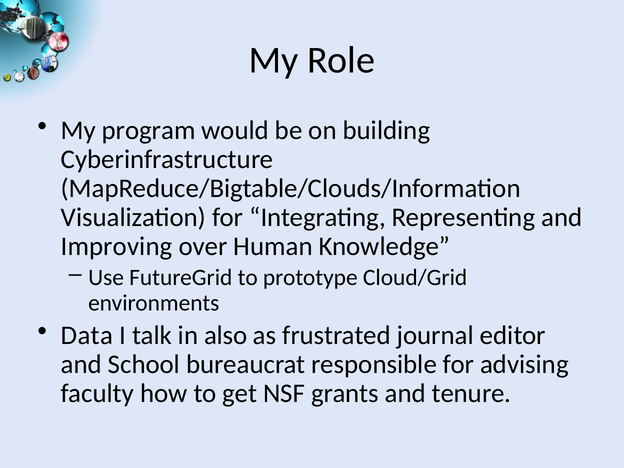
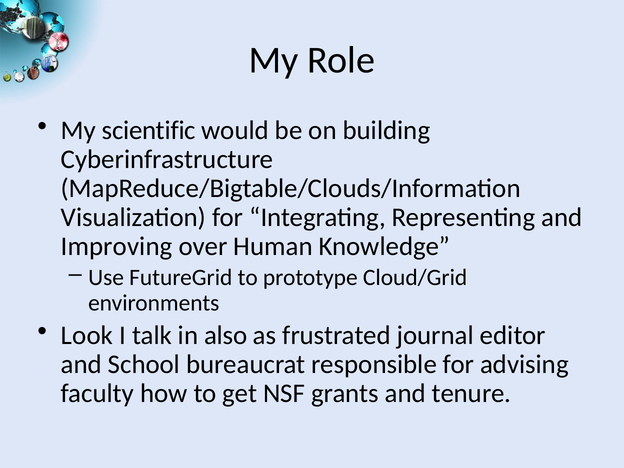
program: program -> scientific (149, 130)
Data: Data -> Look (87, 335)
